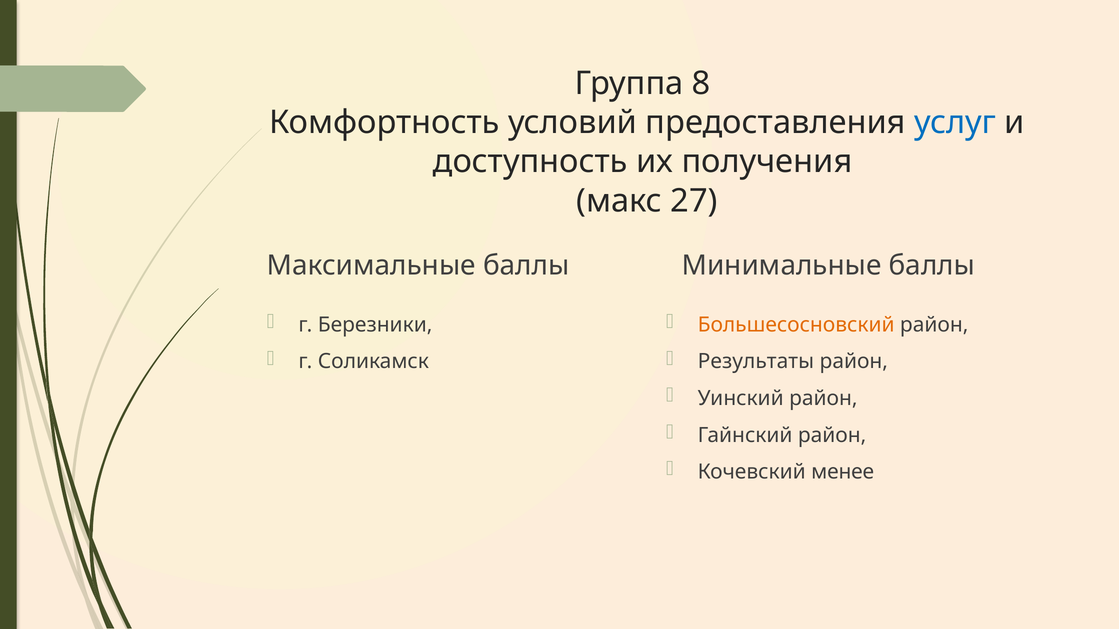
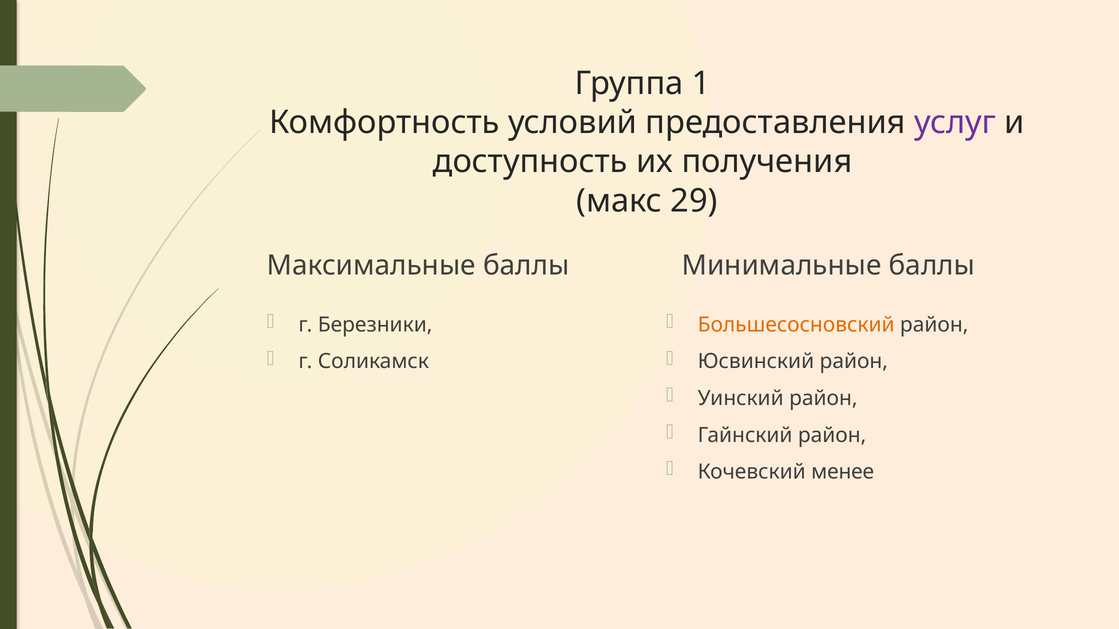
8: 8 -> 1 (701, 83)
услуг colour: blue -> purple (955, 123)
27: 27 -> 29 (694, 201)
Результаты: Результаты -> Юсвинский (756, 362)
